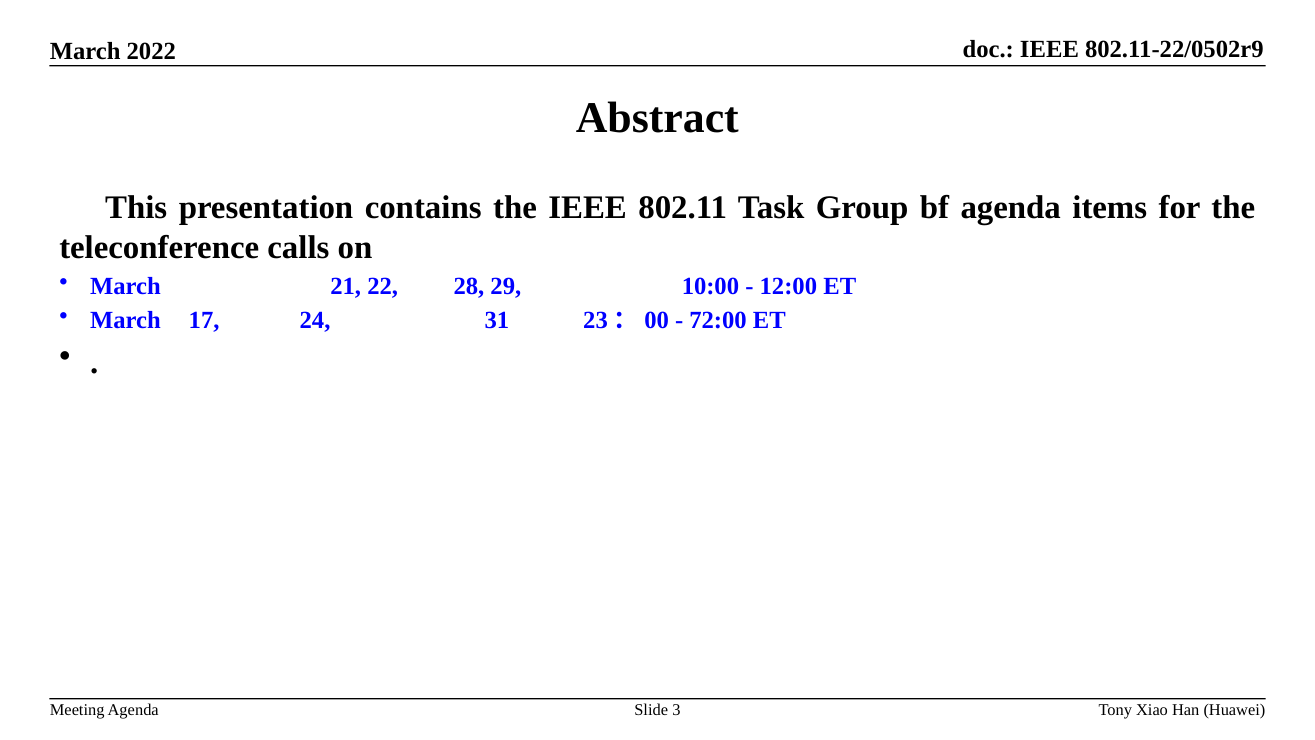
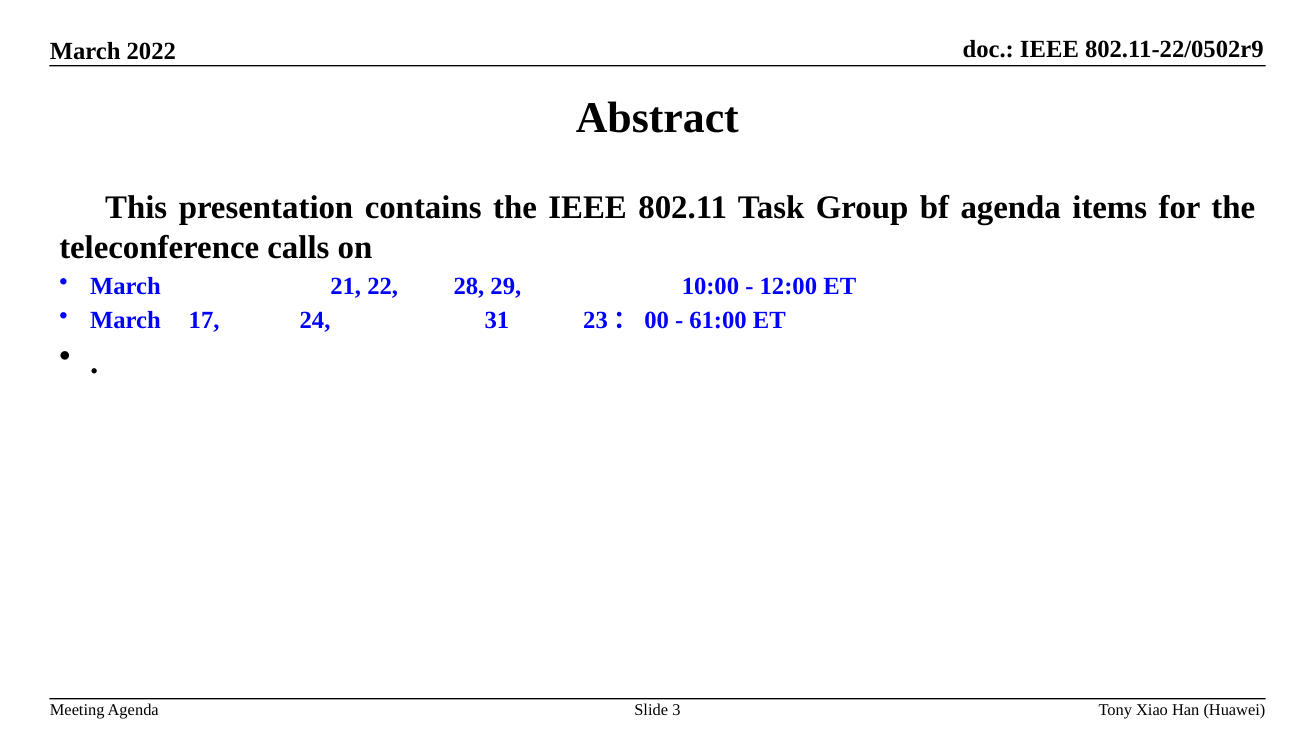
72:00: 72:00 -> 61:00 (718, 321)
